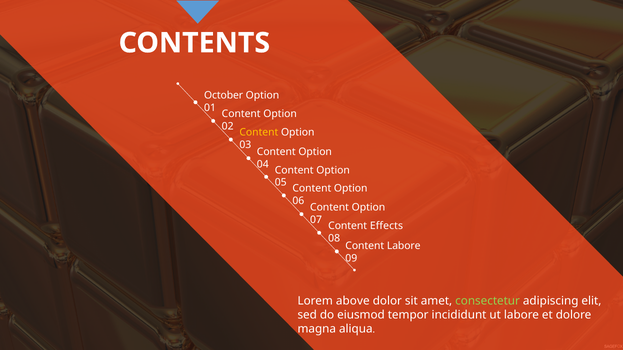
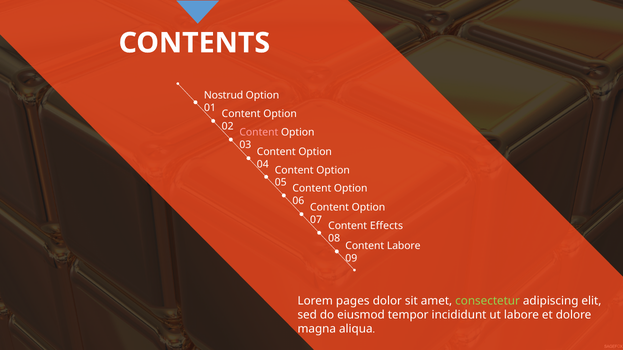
October: October -> Nostrud (224, 96)
Content colour: yellow -> pink (259, 133)
above: above -> pages (353, 301)
